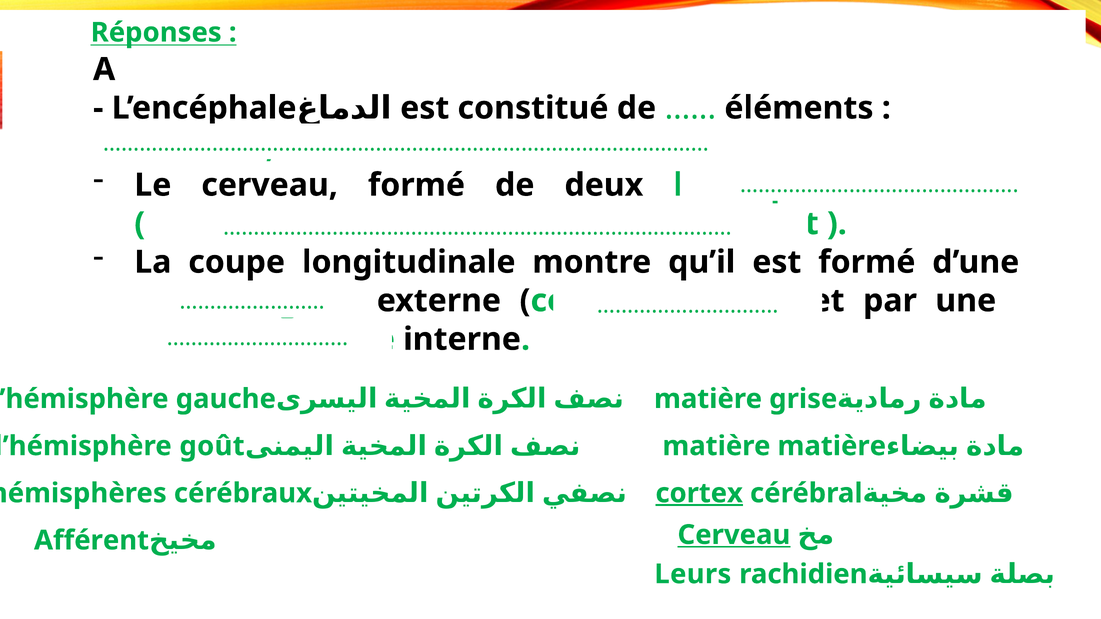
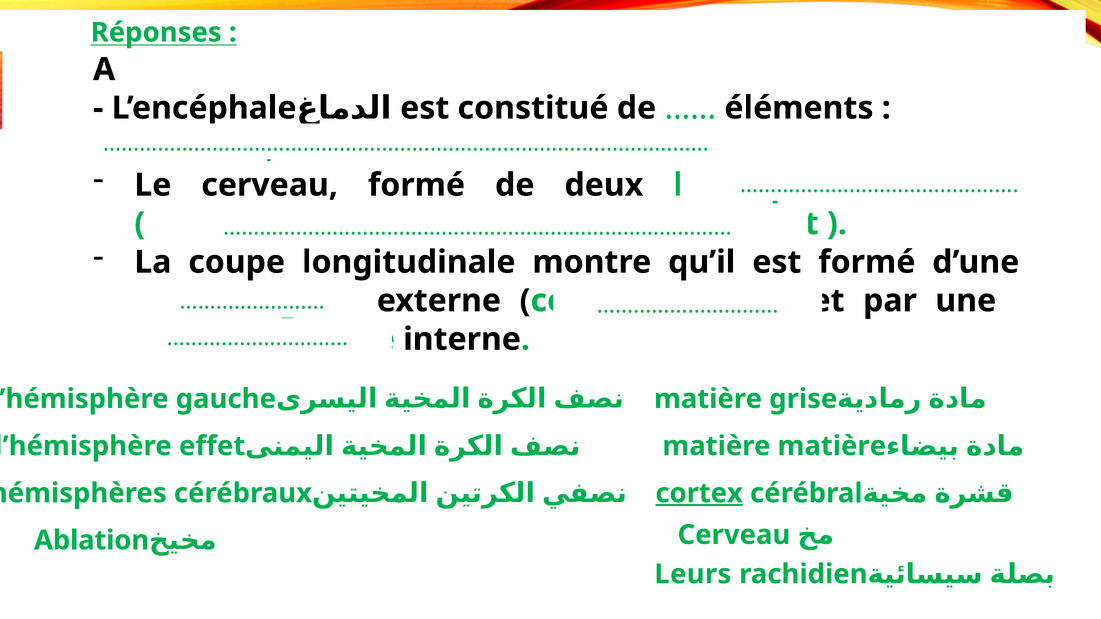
goût: goût -> effet (212, 446)
Cerveau underline: present -> none (734, 535)
Afférent: Afférent -> Ablation (92, 541)
